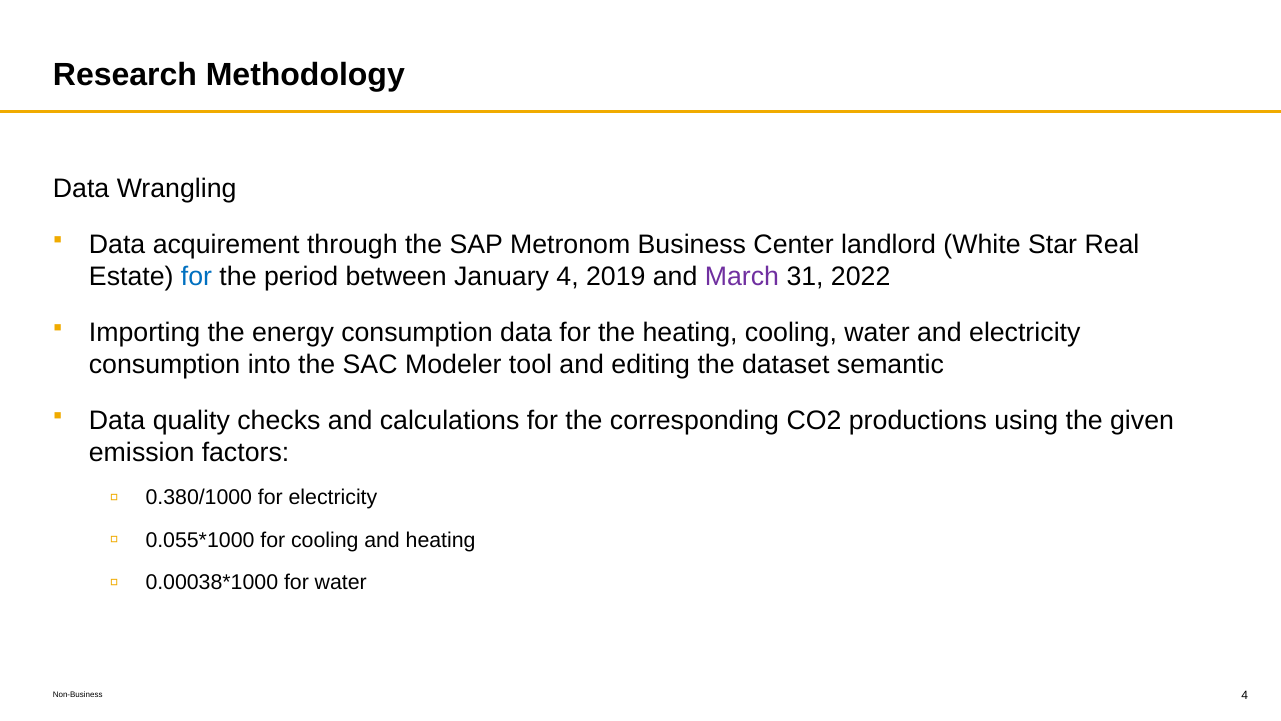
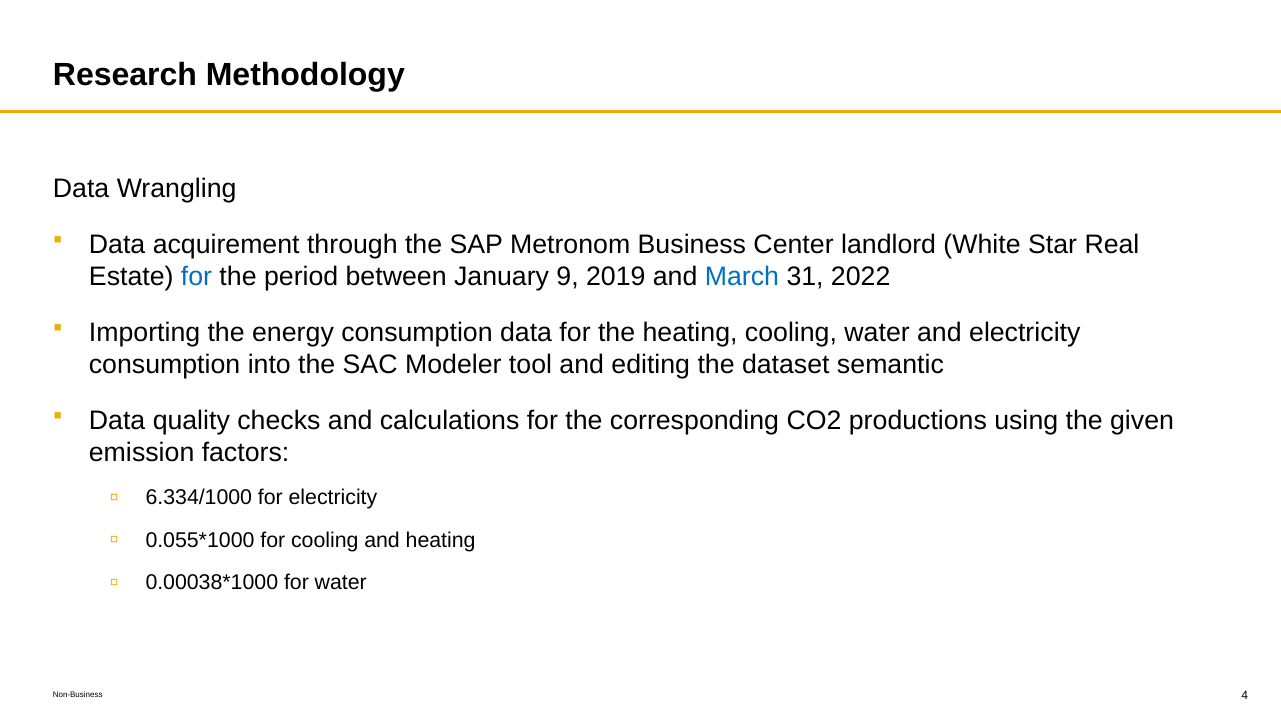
January 4: 4 -> 9 (568, 276)
March colour: purple -> blue (742, 276)
0.380/1000: 0.380/1000 -> 6.334/1000 (199, 497)
